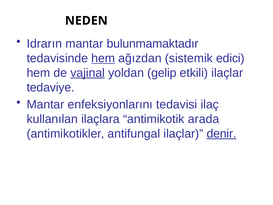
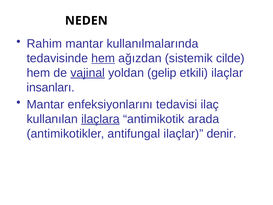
Idrarın: Idrarın -> Rahim (44, 44)
bulunmamaktadır: bulunmamaktadır -> kullanılmalarında (153, 44)
edici: edici -> cilde (230, 58)
tedaviye: tedaviye -> insanları (51, 87)
ilaçlara underline: none -> present (100, 119)
denir underline: present -> none (222, 133)
